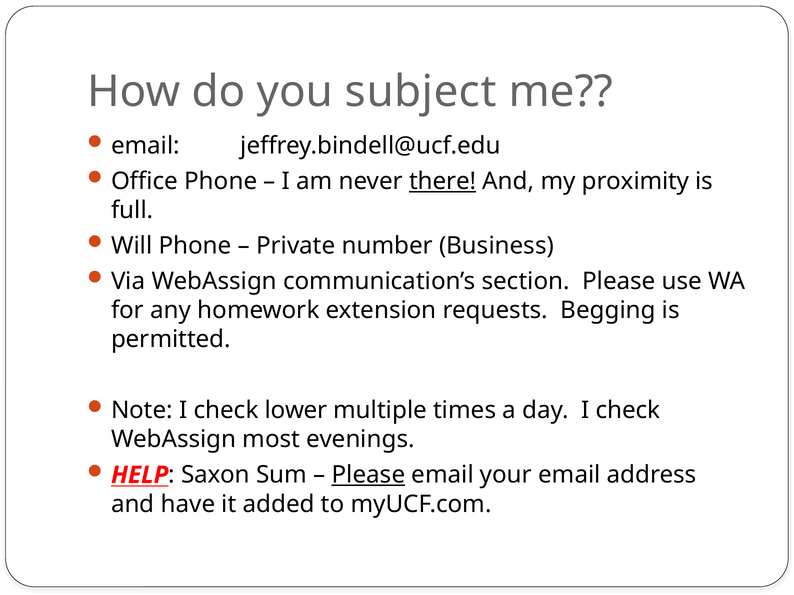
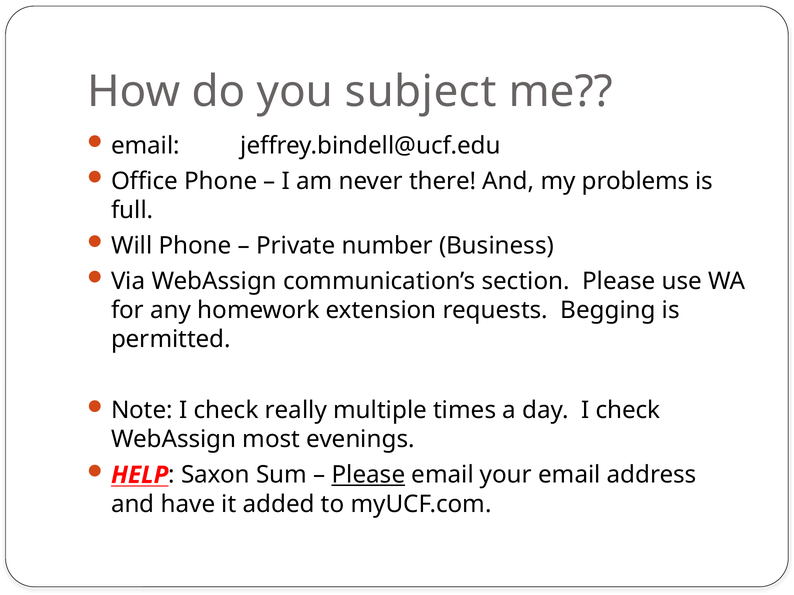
there underline: present -> none (443, 181)
proximity: proximity -> problems (636, 181)
lower: lower -> really (296, 411)
